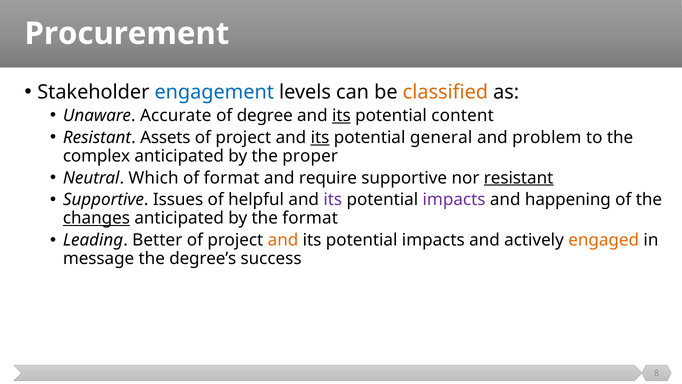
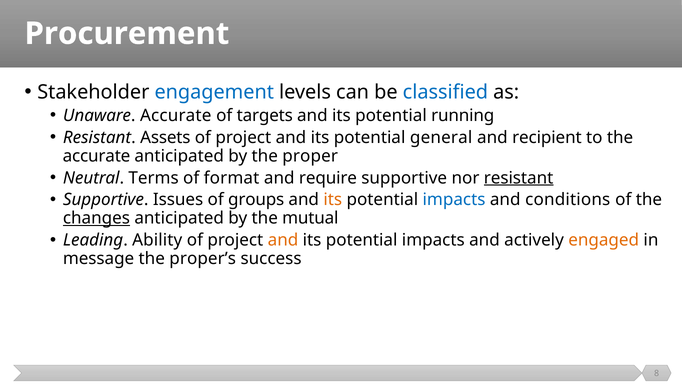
classiﬁed colour: orange -> blue (445, 92)
degree: degree -> targets (265, 115)
its underline: present -> none (341, 115)
content: content -> running (463, 115)
its underline: present -> none (320, 137)
problem: problem -> recipient (547, 137)
complex: complex -> accurate (97, 156)
Which: Which -> Terms (154, 178)
helpful: helpful -> groups (256, 200)
its colour: purple -> orange (333, 200)
impacts colour: purple -> blue (454, 200)
happening: happening -> conditions (568, 200)
the format: format -> mutual (310, 218)
Better: Better -> Ability (157, 240)
degree’s: degree’s -> proper’s (203, 258)
